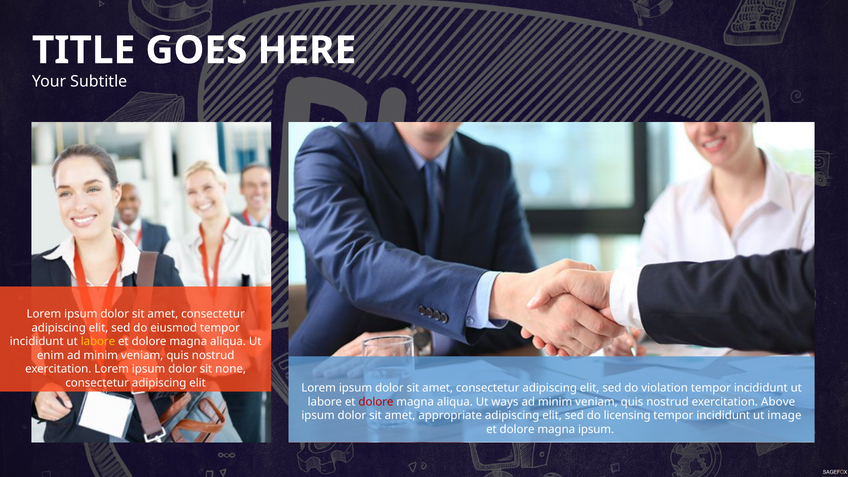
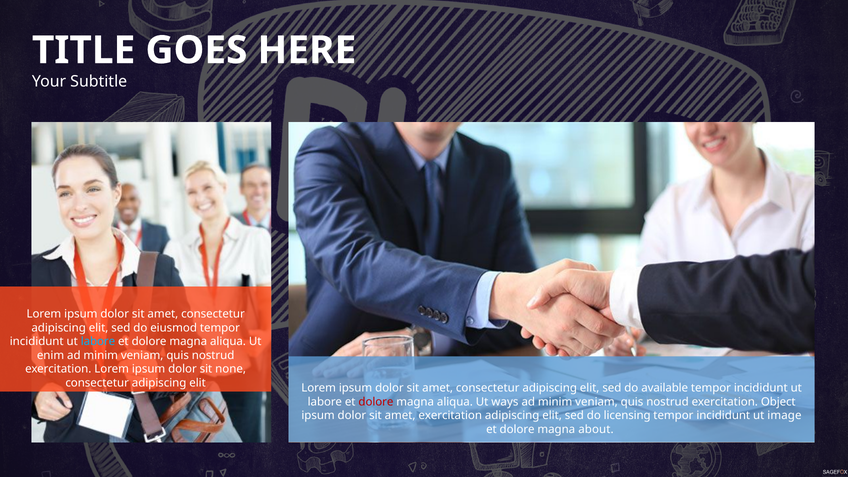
labore colour: yellow -> light blue (98, 342)
violation: violation -> available (665, 388)
Above: Above -> Object (778, 402)
amet appropriate: appropriate -> exercitation (450, 416)
magna ipsum: ipsum -> about (596, 429)
